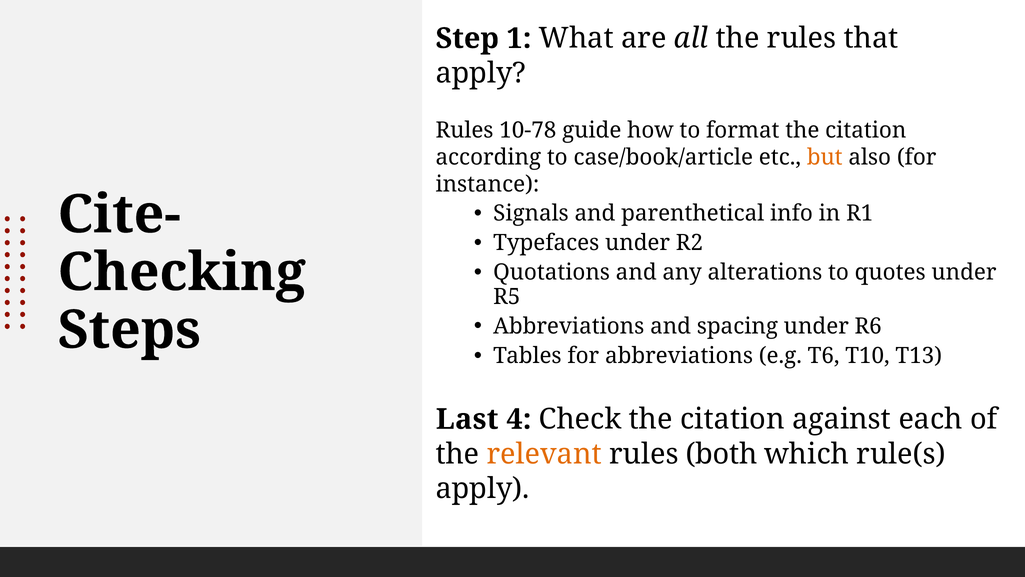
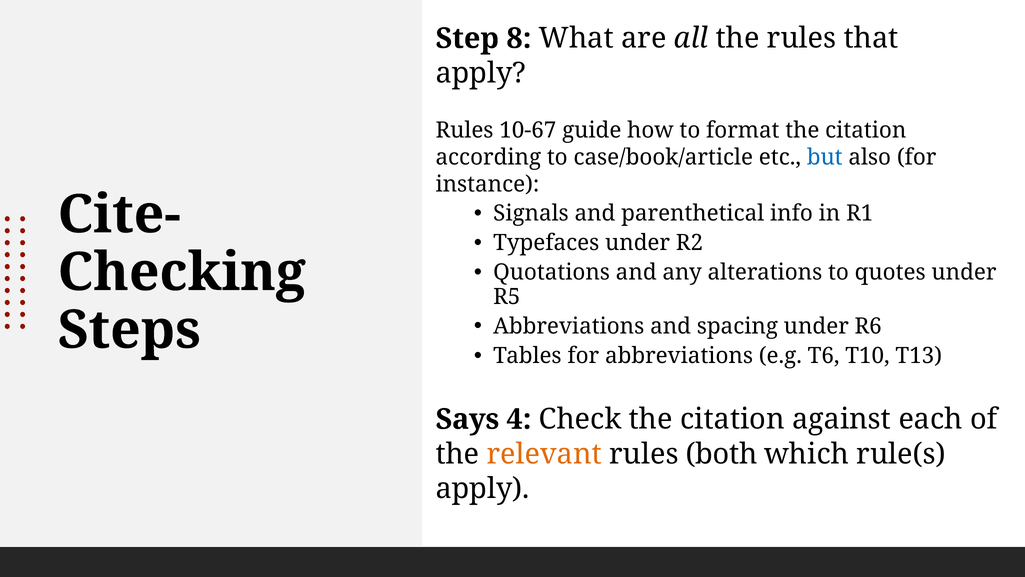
1: 1 -> 8 (519, 38)
10-78: 10-78 -> 10-67 (528, 130)
but colour: orange -> blue (825, 157)
Last: Last -> Says (467, 419)
